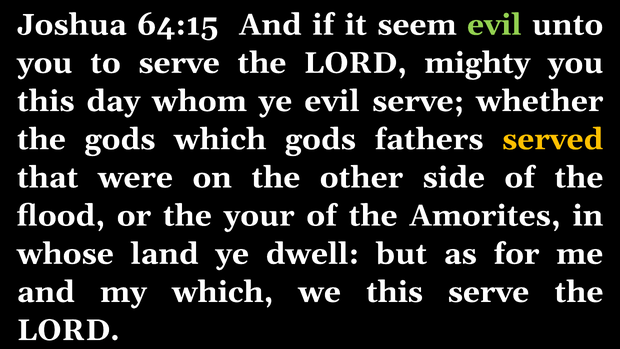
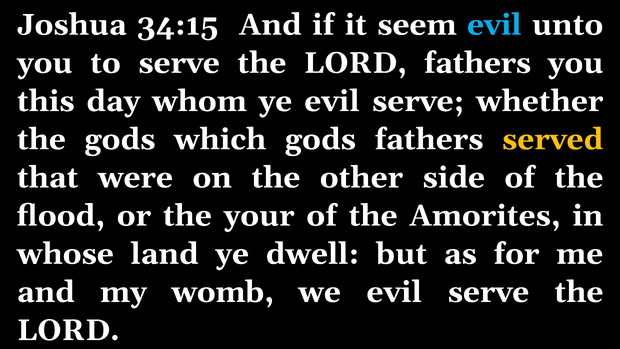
64:15: 64:15 -> 34:15 (178, 25)
evil colour: light green -> light blue (494, 25)
LORD mighty: mighty -> fathers (477, 63)
my which: which -> womb (223, 292)
we this: this -> evil (394, 292)
